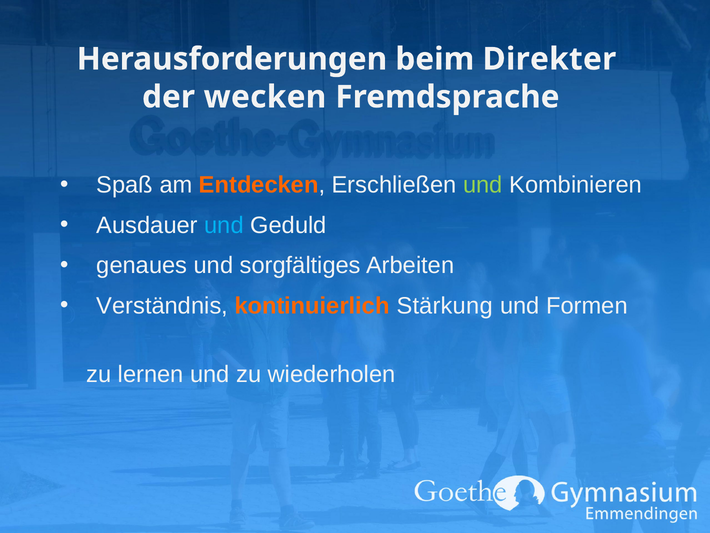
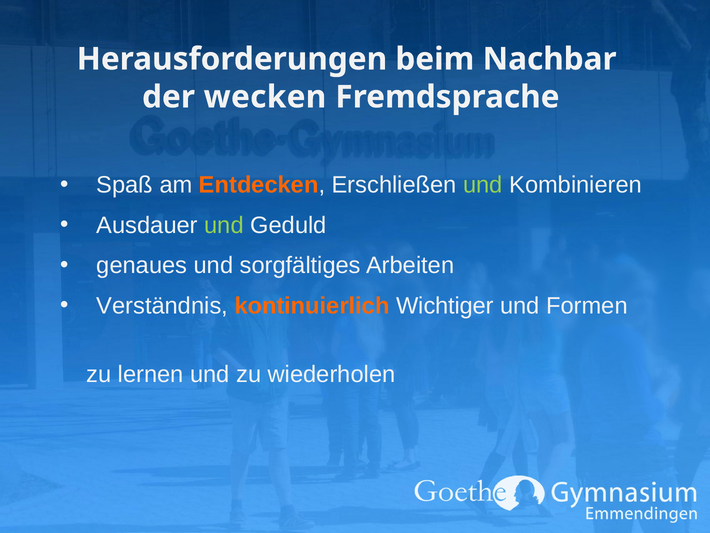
Direkter: Direkter -> Nachbar (550, 59)
und colour: light blue -> light green (224, 225)
Stärkung: Stärkung -> Wichtiger (445, 306)
